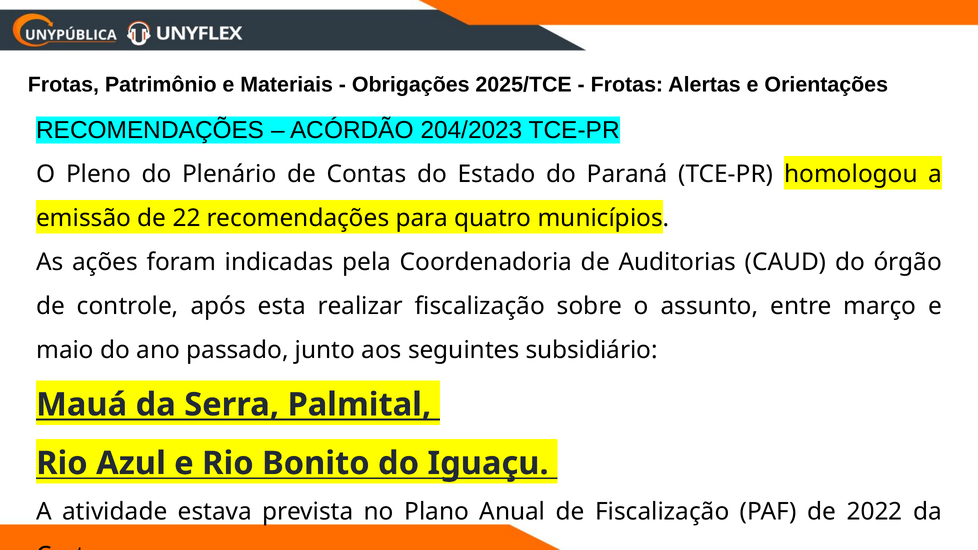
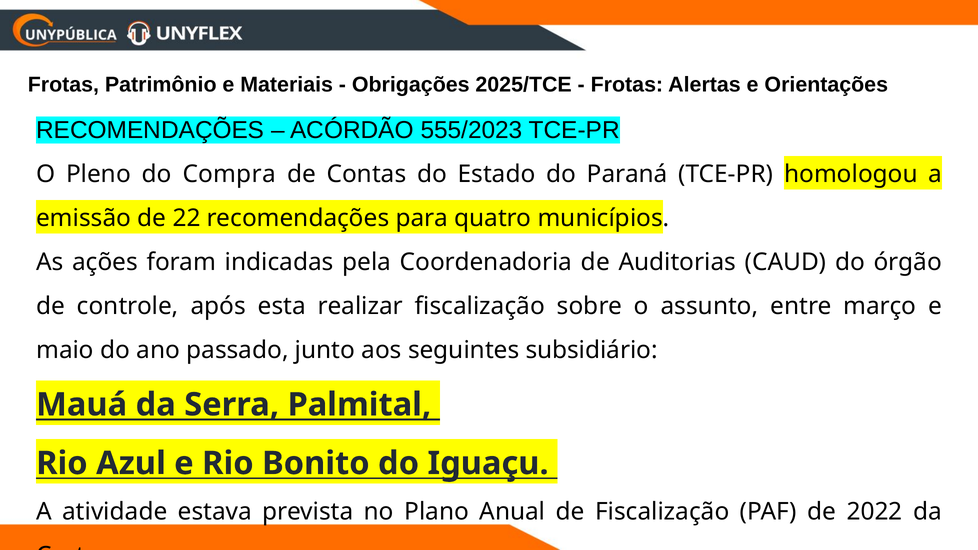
204/2023: 204/2023 -> 555/2023 (471, 130)
Plenário: Plenário -> Compra (229, 174)
